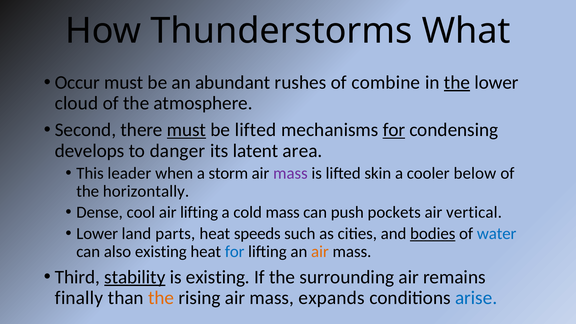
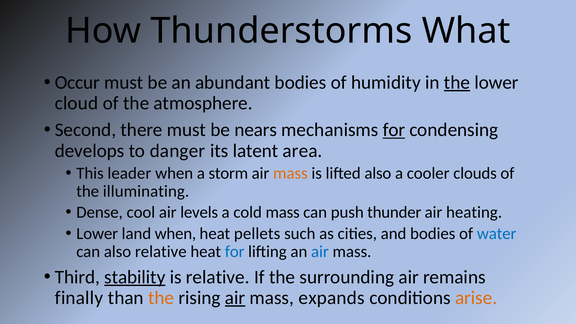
abundant rushes: rushes -> bodies (300, 82)
combine: combine -> humidity (386, 82)
must underline: present -> none (186, 130)
be lifted: lifted -> nears (256, 130)
mass colour: purple -> orange (290, 173)
lifted skin: skin -> also (378, 173)
below: below -> clouds (475, 173)
horizontally: horizontally -> illuminating (146, 191)
air lifting: lifting -> levels (199, 212)
pockets: pockets -> thunder (394, 212)
vertical: vertical -> heating (474, 212)
land parts: parts -> when (175, 233)
speeds: speeds -> pellets (257, 233)
bodies underline: present -> none (433, 233)
also existing: existing -> relative (161, 252)
air colour: orange -> blue (320, 252)
is existing: existing -> relative (218, 277)
air underline: none -> present (235, 298)
arise colour: blue -> orange (476, 298)
